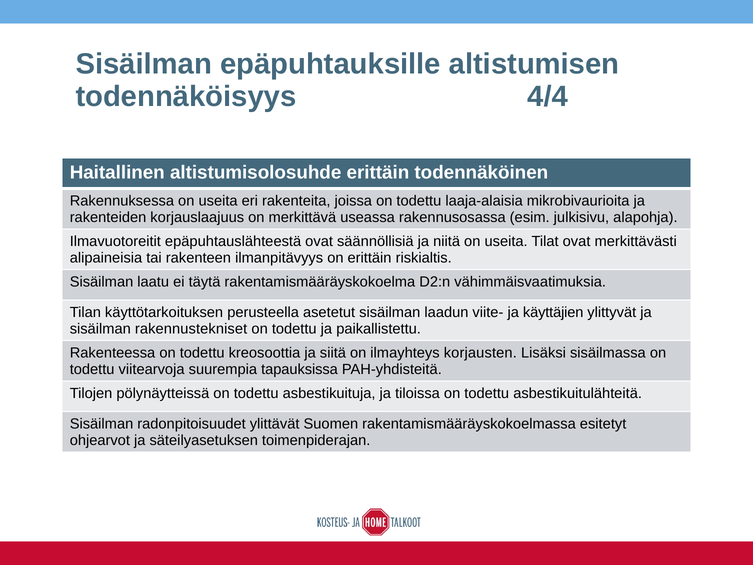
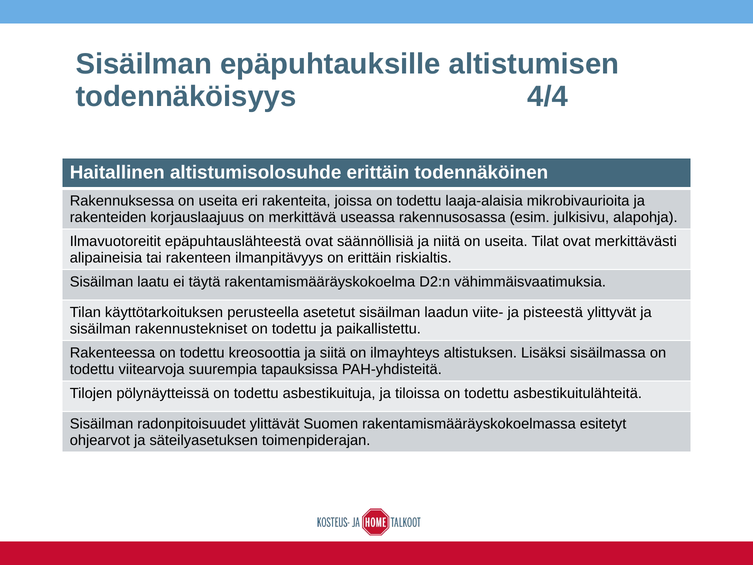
käyttäjien: käyttäjien -> pisteestä (553, 312)
korjausten: korjausten -> altistuksen (480, 353)
